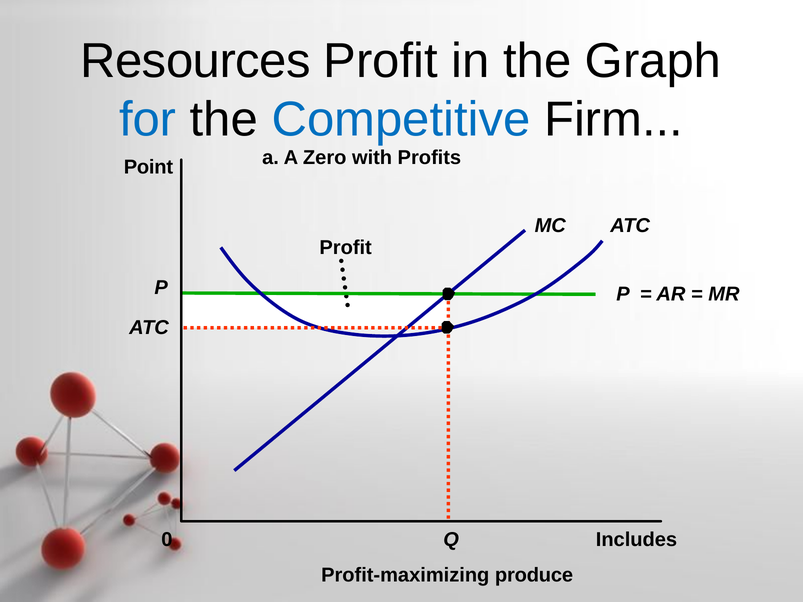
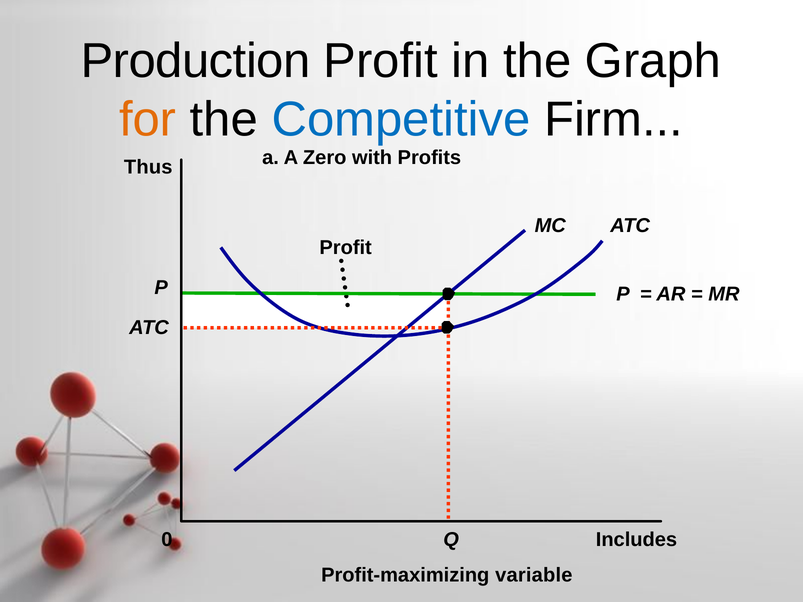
Resources: Resources -> Production (196, 61)
for colour: blue -> orange (148, 120)
Point: Point -> Thus (148, 167)
produce: produce -> variable (534, 576)
